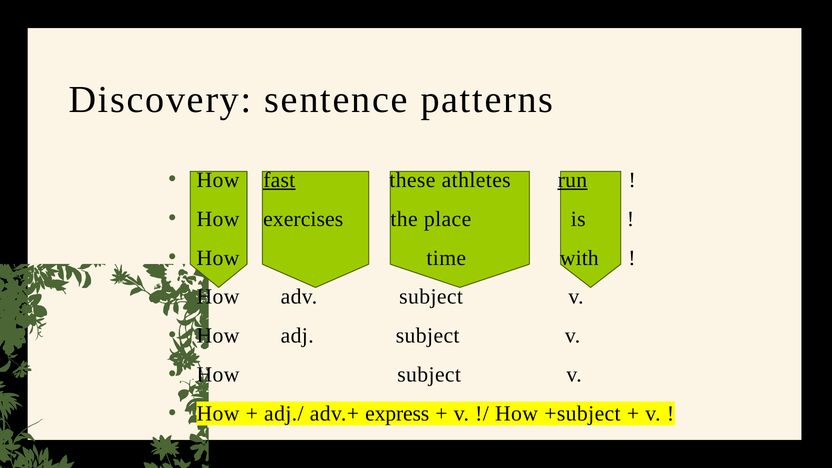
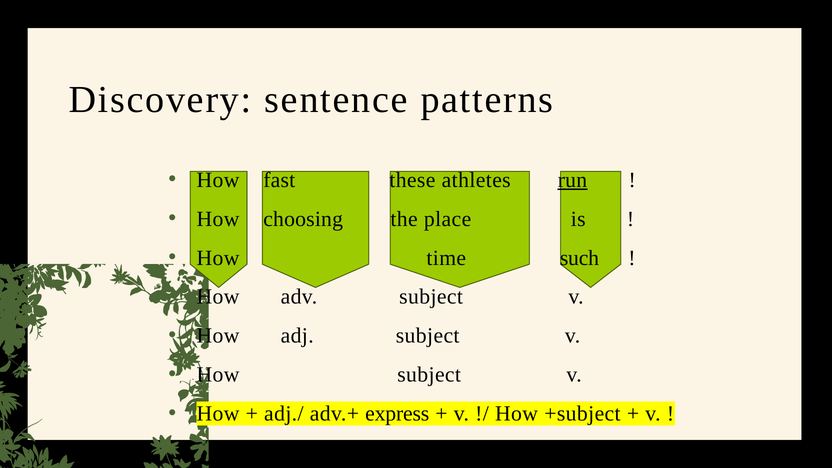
fast underline: present -> none (279, 180)
exercises: exercises -> choosing (303, 219)
with: with -> such (579, 258)
